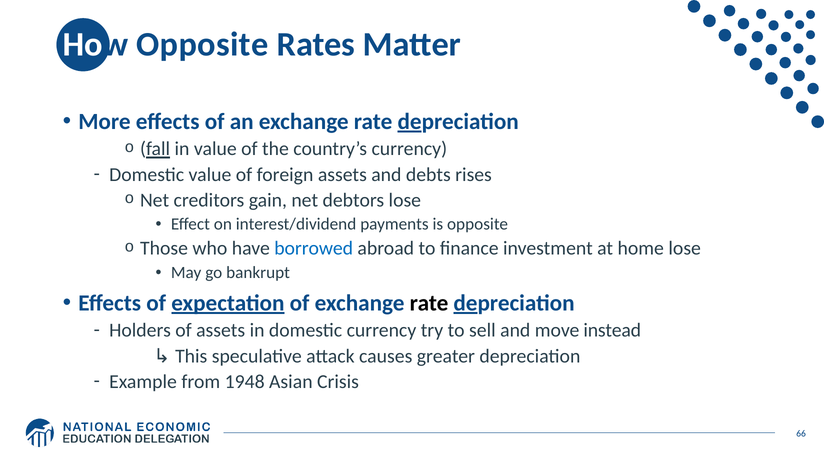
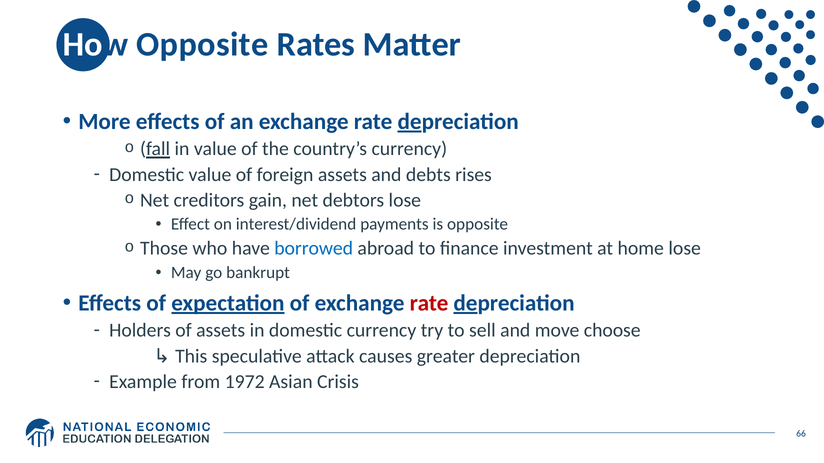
rate colour: black -> red (429, 303)
instead: instead -> choose (612, 331)
1948: 1948 -> 1972 (245, 382)
